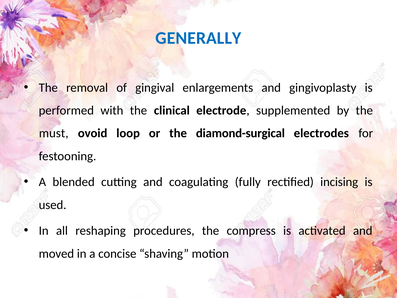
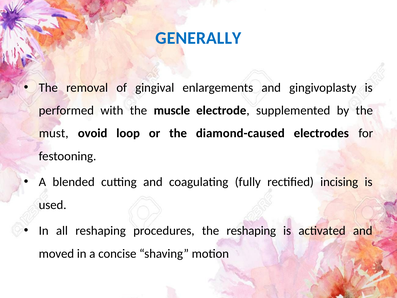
clinical: clinical -> muscle (172, 110)
diamond-surgical: diamond-surgical -> diamond-caused (240, 133)
the compress: compress -> reshaping (251, 231)
